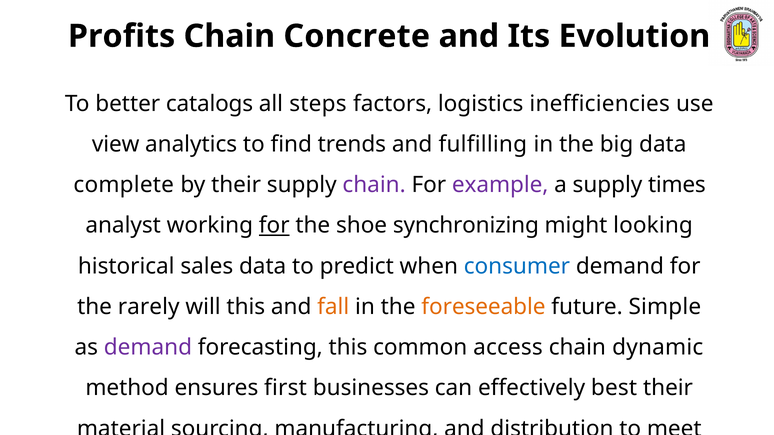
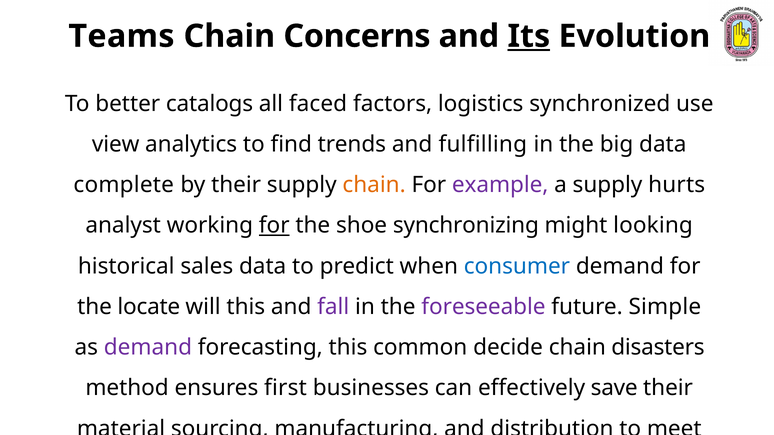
Profits: Profits -> Teams (121, 36)
Concrete: Concrete -> Concerns (357, 36)
Its underline: none -> present (529, 36)
steps: steps -> faced (318, 104)
inefficiencies: inefficiencies -> synchronized (600, 104)
chain colour: purple -> orange (374, 185)
times: times -> hurts (677, 185)
rarely: rarely -> locate (149, 307)
fall colour: orange -> purple (333, 307)
foreseeable colour: orange -> purple (483, 307)
access: access -> decide (508, 348)
dynamic: dynamic -> disasters (658, 348)
best: best -> save (614, 388)
